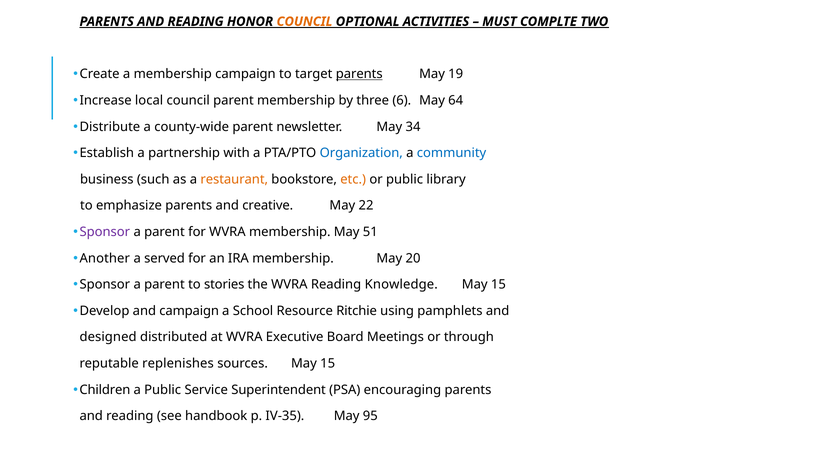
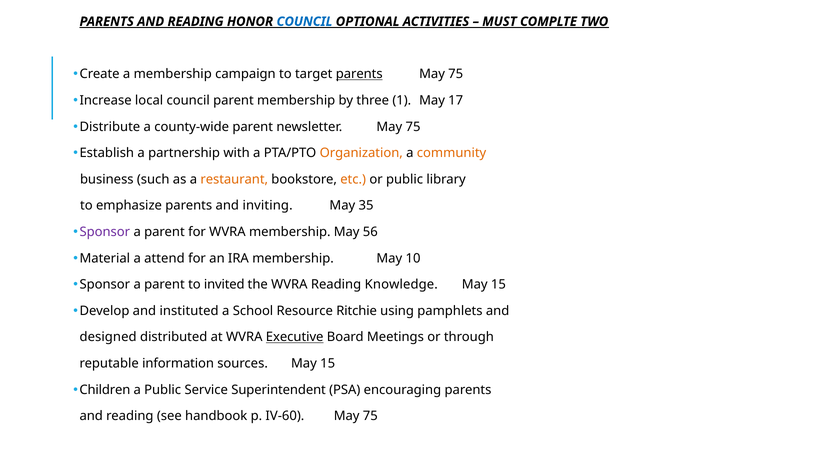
COUNCIL colour: orange -> blue (304, 22)
19: 19 -> 75 (456, 74)
6: 6 -> 1 (402, 100)
64: 64 -> 17 (456, 100)
newsletter May 34: 34 -> 75 (413, 127)
Organization colour: blue -> orange (361, 153)
community colour: blue -> orange (452, 153)
creative: creative -> inviting (268, 206)
22: 22 -> 35 (366, 206)
51: 51 -> 56 (370, 232)
Another: Another -> Material (105, 258)
served: served -> attend (164, 258)
20: 20 -> 10 (413, 258)
stories: stories -> invited (224, 284)
and campaign: campaign -> instituted (189, 311)
Executive underline: none -> present (295, 337)
replenishes: replenishes -> information (178, 363)
IV-35: IV-35 -> IV-60 (285, 416)
95: 95 -> 75 (370, 416)
